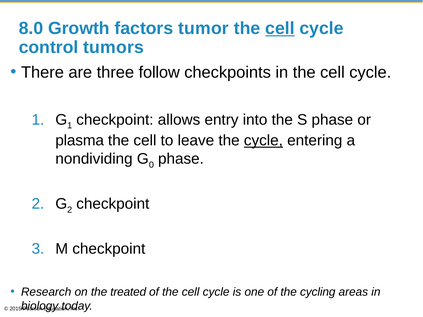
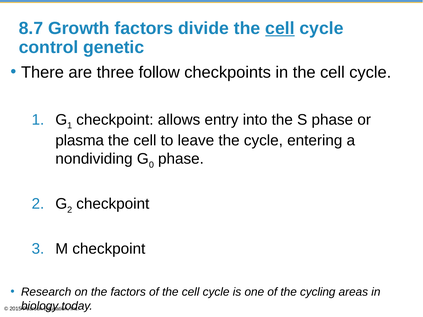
8.0: 8.0 -> 8.7 (31, 28)
tumor: tumor -> divide (204, 28)
tumors: tumors -> genetic (114, 47)
cycle underline: present -> none (263, 141)
the treated: treated -> factors (128, 292)
